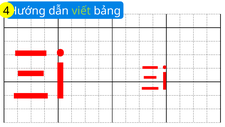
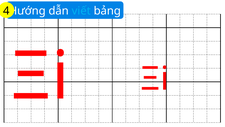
viết colour: light green -> light blue (81, 11)
